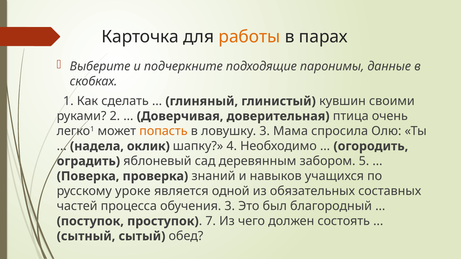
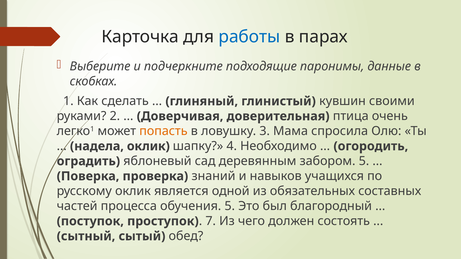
работы colour: orange -> blue (249, 37)
русскому уроке: уроке -> оклик (133, 191)
обучения 3: 3 -> 5 (230, 206)
